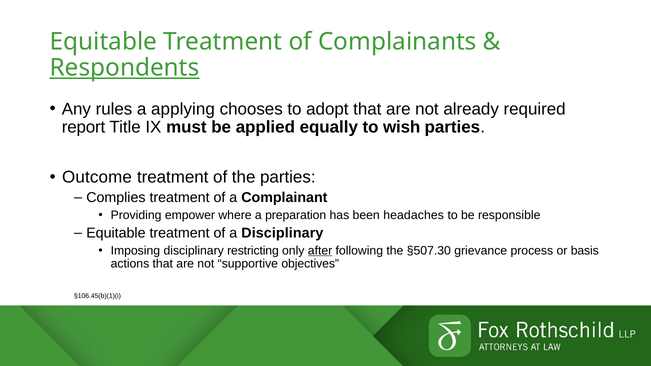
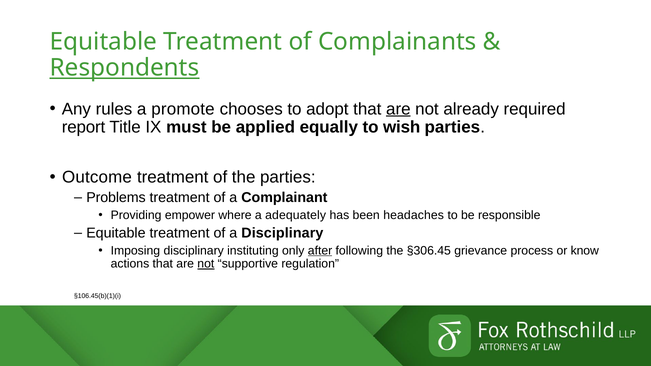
applying: applying -> promote (183, 109)
are underline: none -> present (398, 109)
Complies: Complies -> Problems (116, 198)
preparation: preparation -> adequately (296, 215)
restricting: restricting -> instituting (253, 251)
§507.30: §507.30 -> §306.45 (429, 251)
basis: basis -> know (585, 251)
not underline: none -> present (206, 264)
objectives: objectives -> regulation (310, 264)
